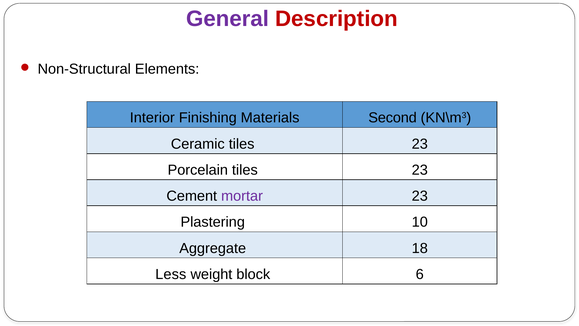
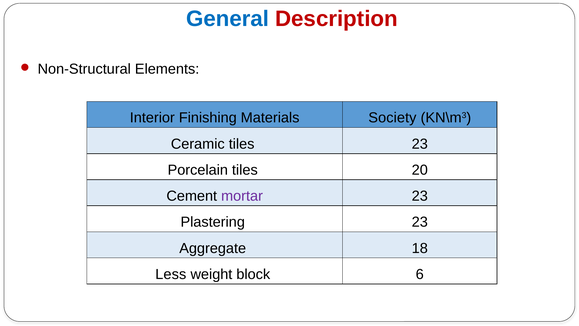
General colour: purple -> blue (228, 19)
Second: Second -> Society (392, 118)
Porcelain tiles 23: 23 -> 20 (420, 170)
Plastering 10: 10 -> 23 (420, 222)
